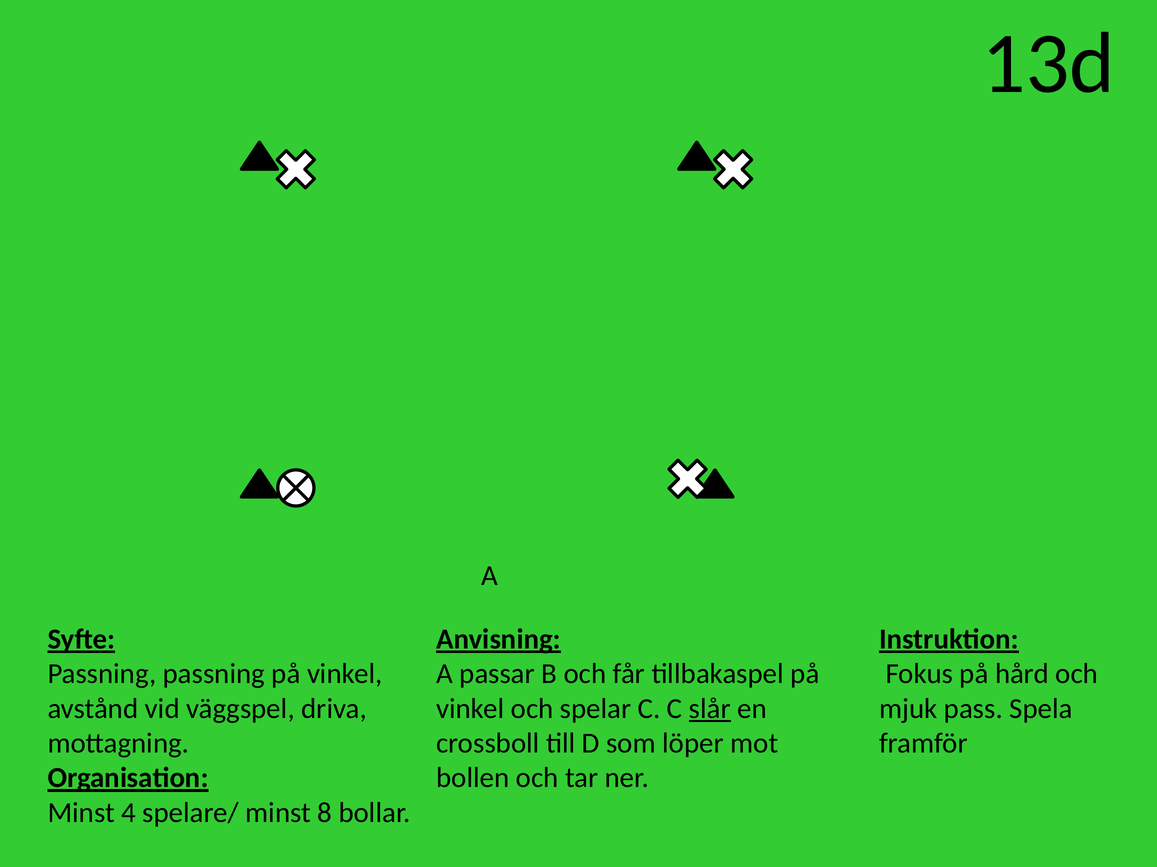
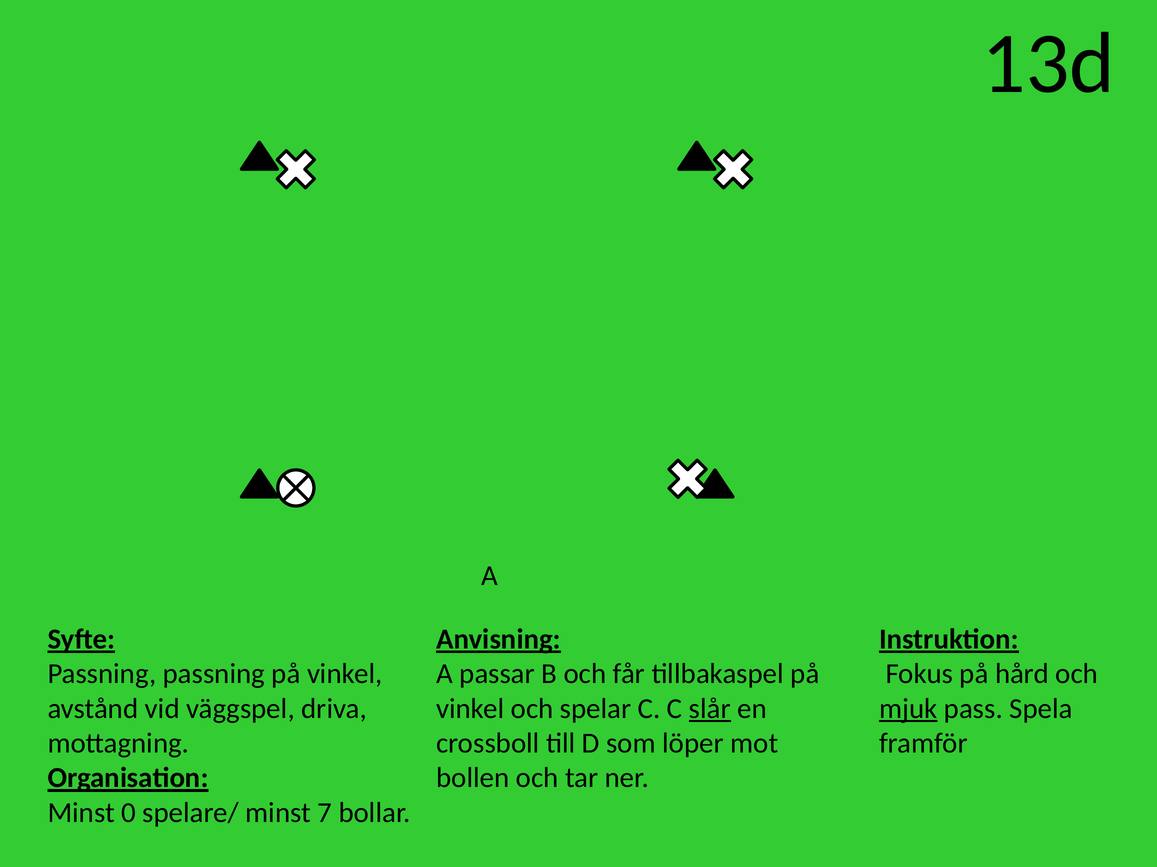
mjuk underline: none -> present (908, 709)
4: 4 -> 0 (128, 813)
8: 8 -> 7 (325, 813)
